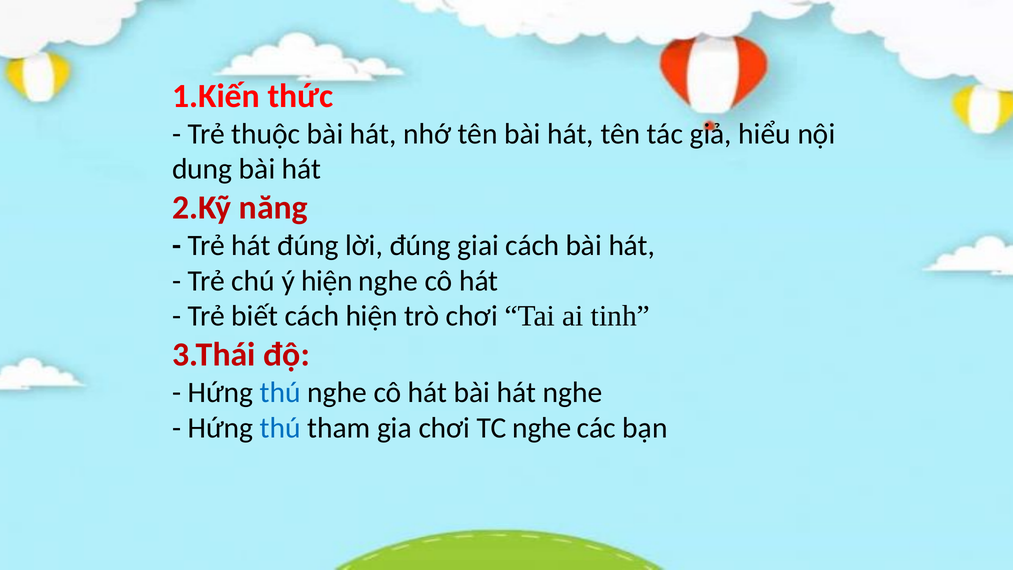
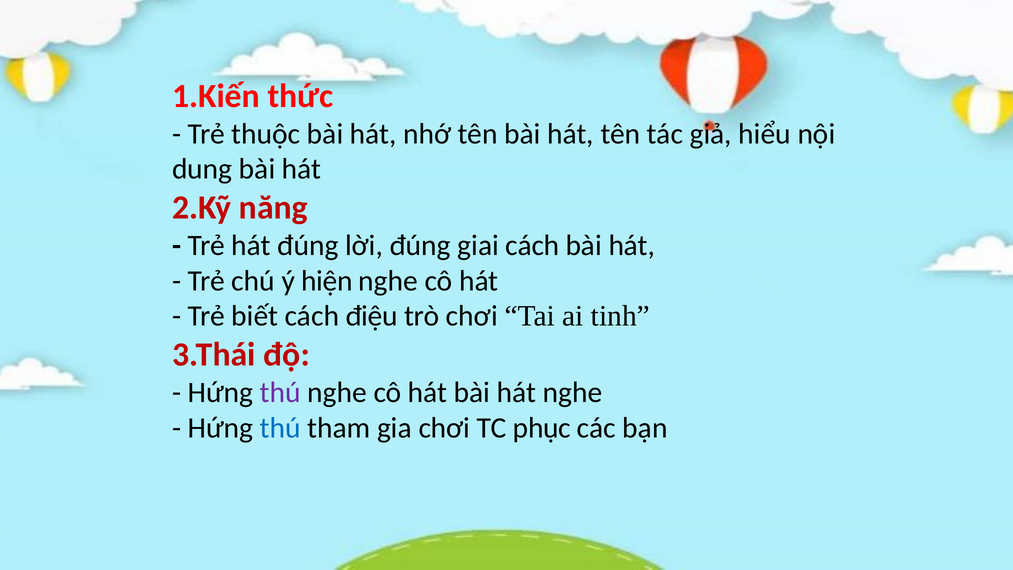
cách hiện: hiện -> điệu (372, 316)
thú colour: blue -> purple (280, 392)
TC nghe: nghe -> phục (542, 428)
